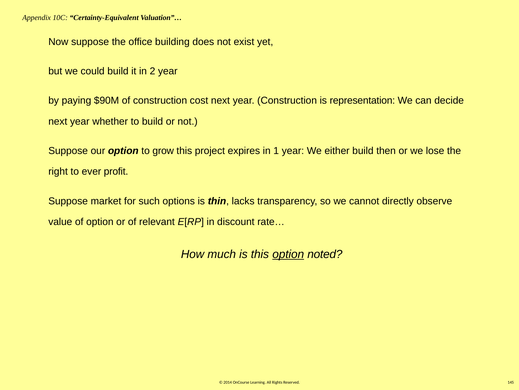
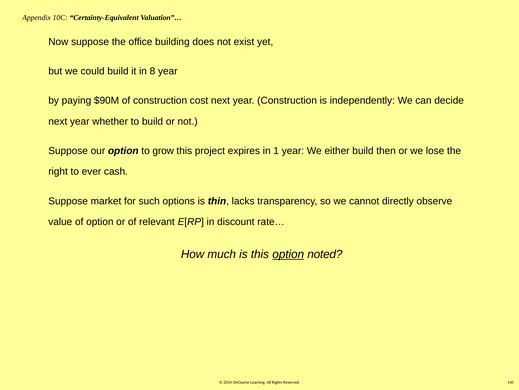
2: 2 -> 8 (152, 71)
representation: representation -> independently (362, 100)
profit: profit -> cash (116, 171)
